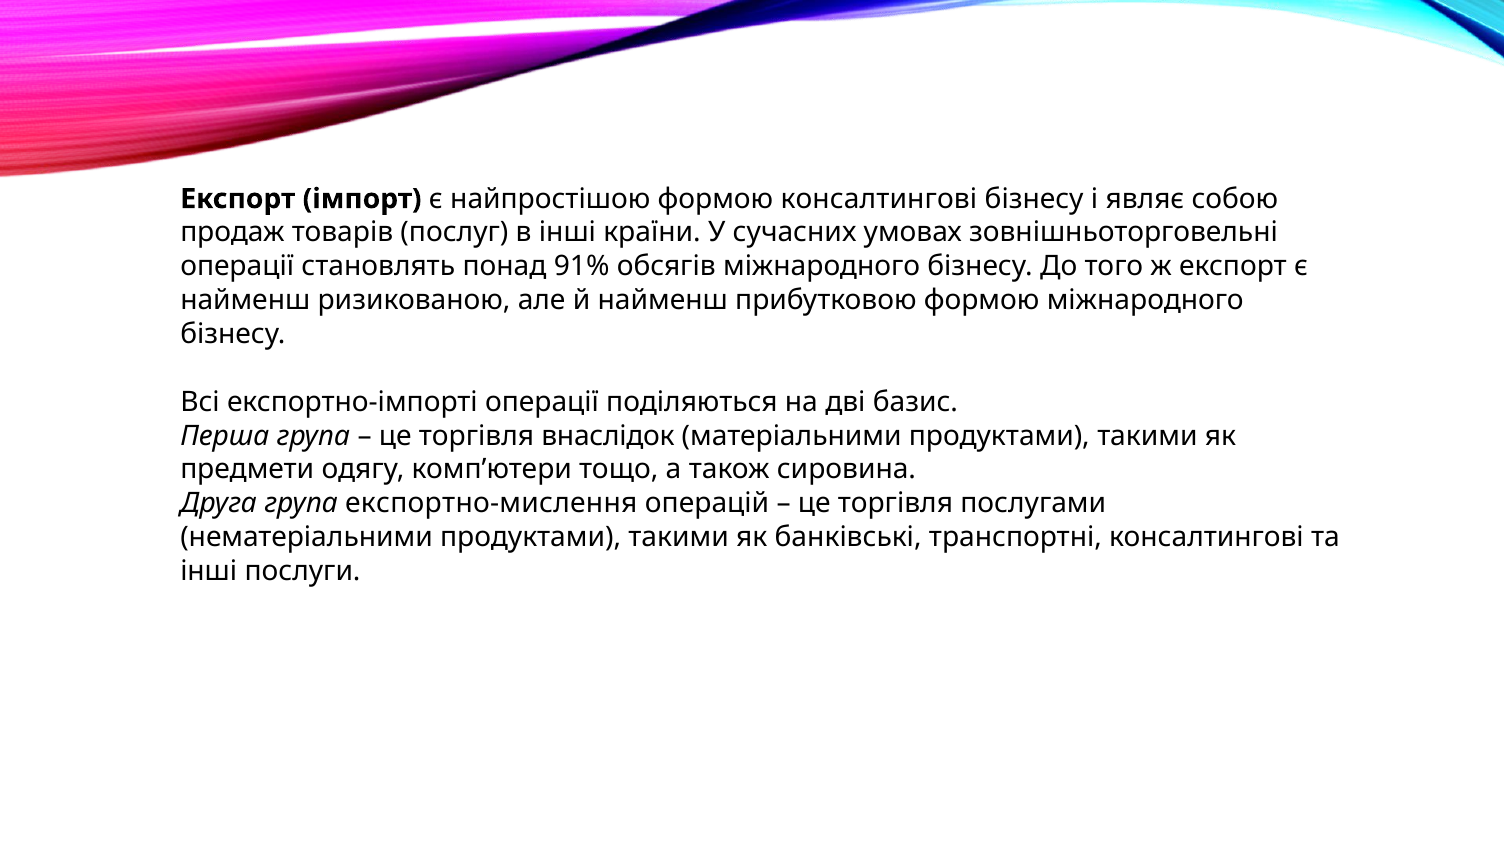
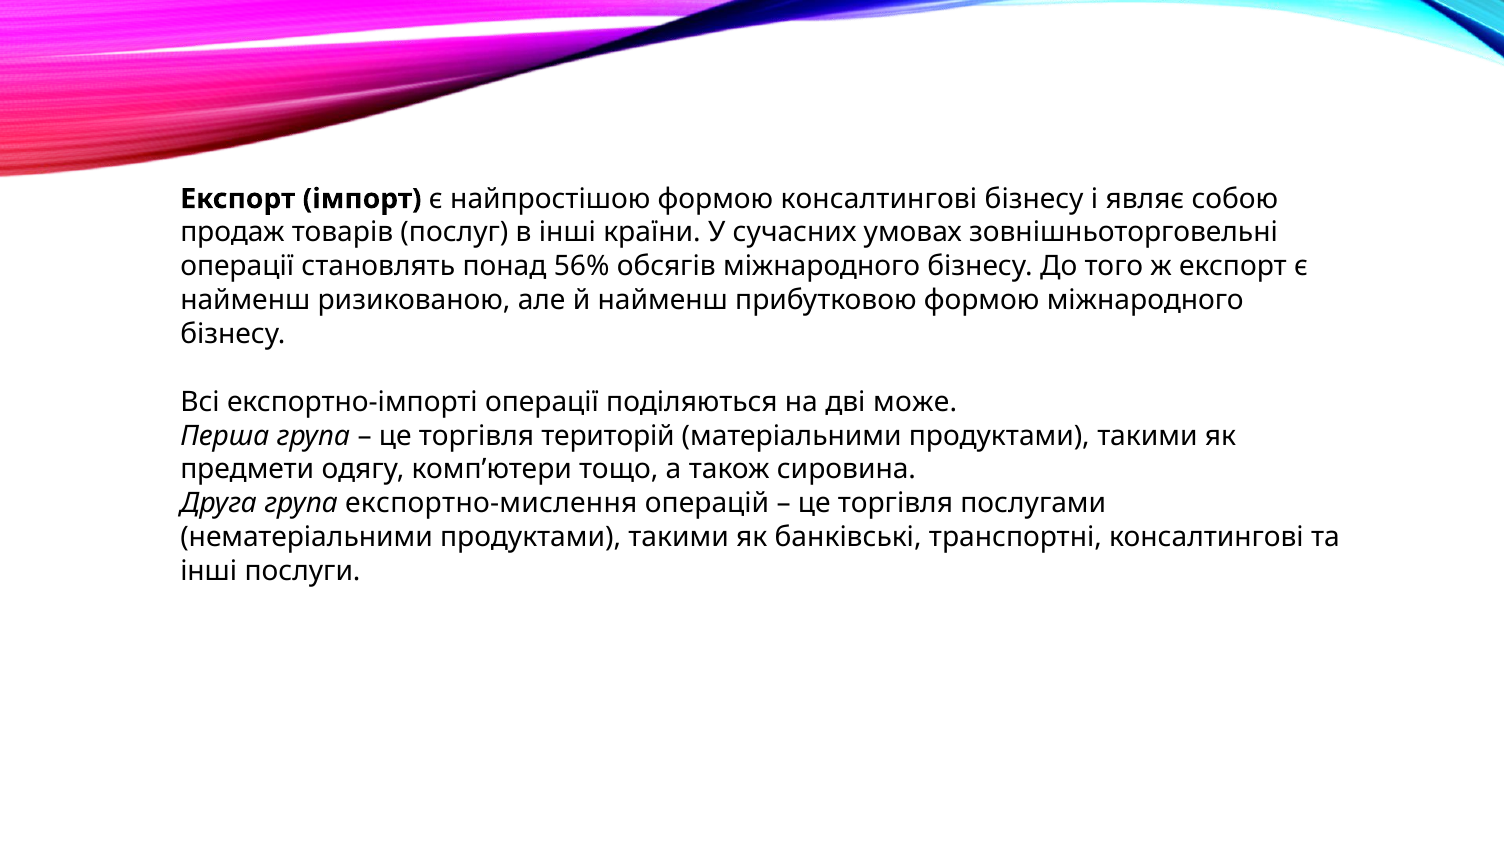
91%: 91% -> 56% (582, 267)
базис: базис -> може (915, 402)
внаслідок: внаслідок -> територій (608, 436)
